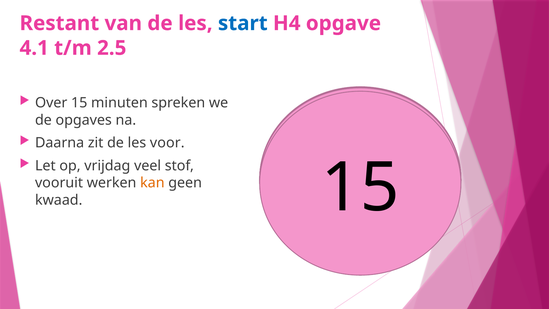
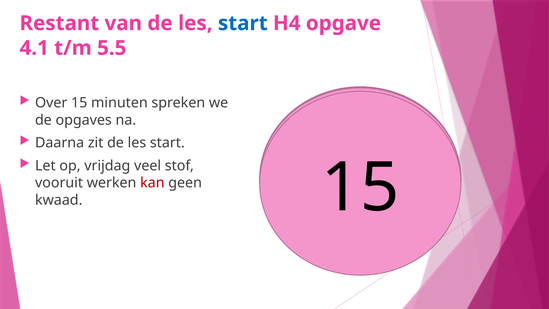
2.5: 2.5 -> 5.5 (112, 48)
zit de les voor: voor -> start (167, 143)
kan colour: orange -> red (152, 183)
